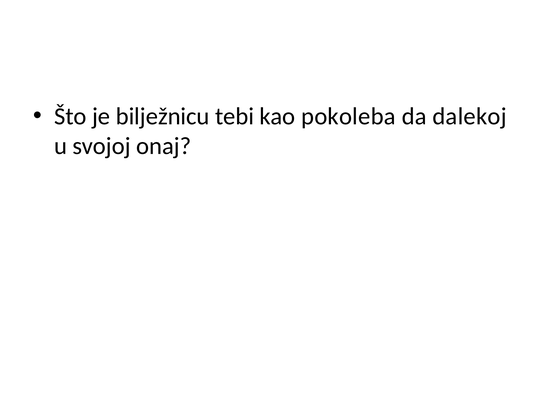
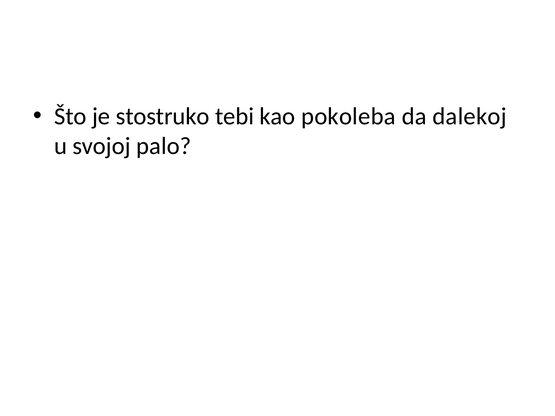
bilježnicu: bilježnicu -> stostruko (163, 116)
onaj: onaj -> palo (164, 146)
